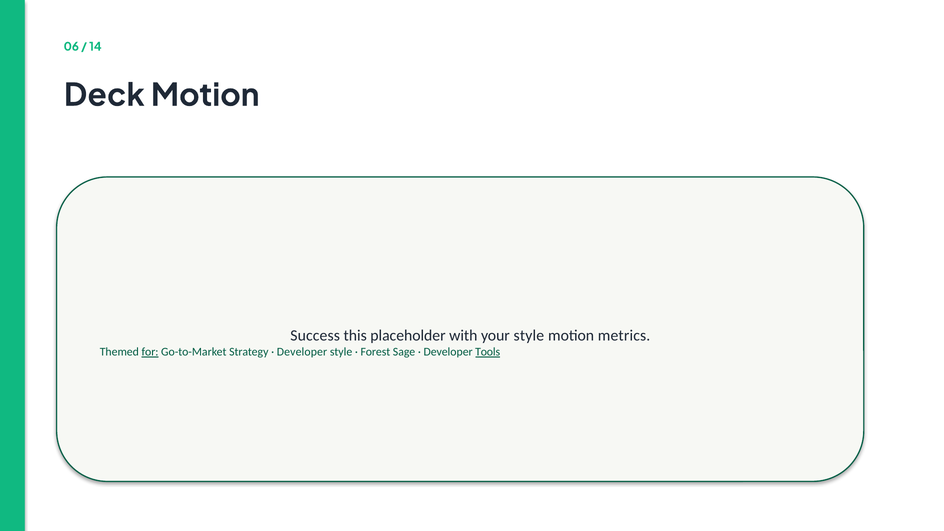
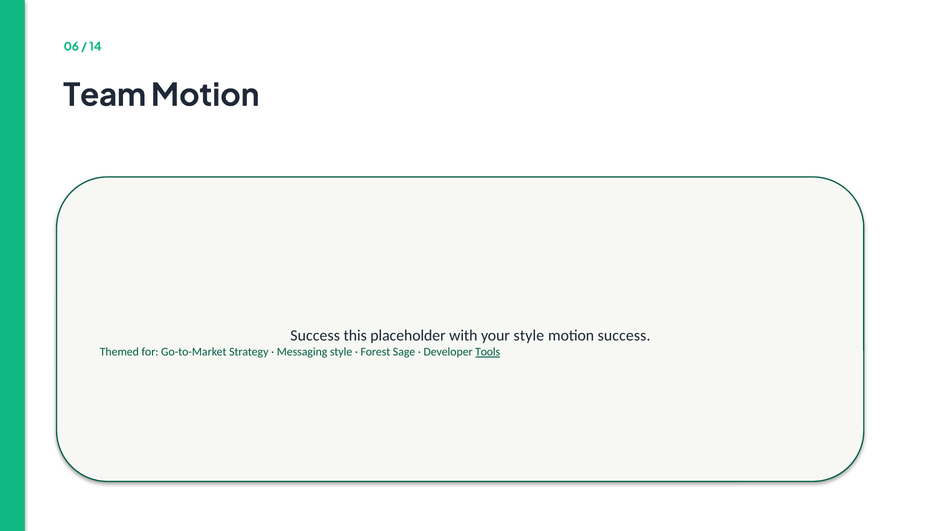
Deck: Deck -> Team (105, 95)
metrics: metrics -> success (624, 336)
for underline: present -> none (150, 352)
Developer: Developer -> Messaging (302, 352)
